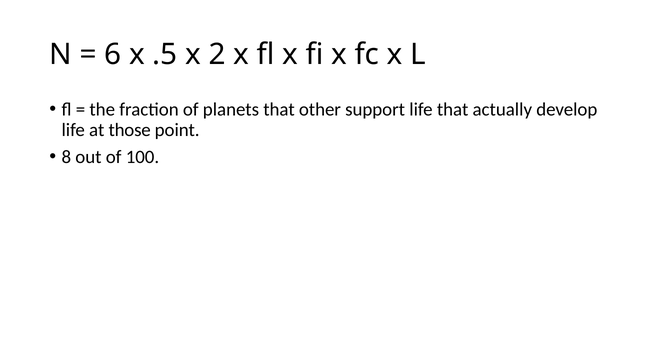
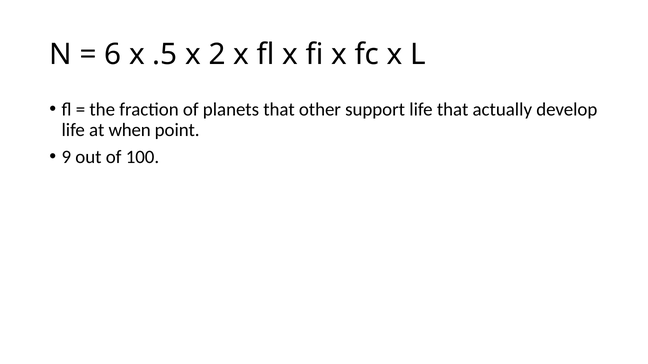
those: those -> when (130, 130)
8: 8 -> 9 (66, 157)
